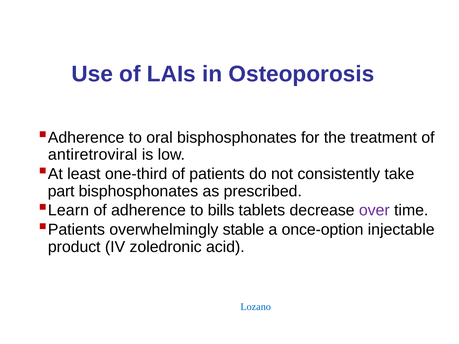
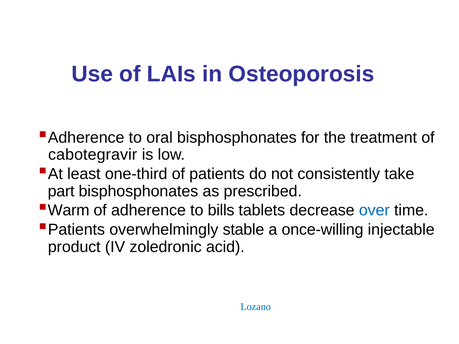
antiretroviral: antiretroviral -> cabotegravir (93, 155)
Learn: Learn -> Warm (69, 211)
over colour: purple -> blue (374, 211)
once-option: once-option -> once-willing (323, 230)
